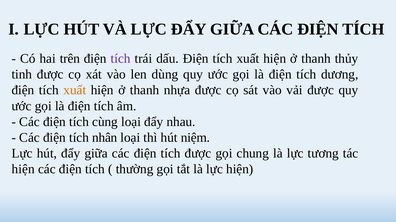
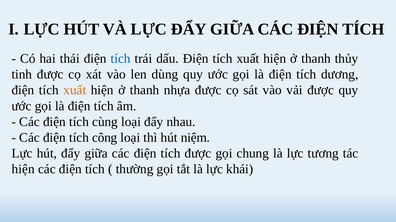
trên: trên -> thái (70, 59)
tích colour: purple -> blue (121, 59)
nhân: nhân -> công (105, 138)
lực hiện: hiện -> khái (240, 170)
